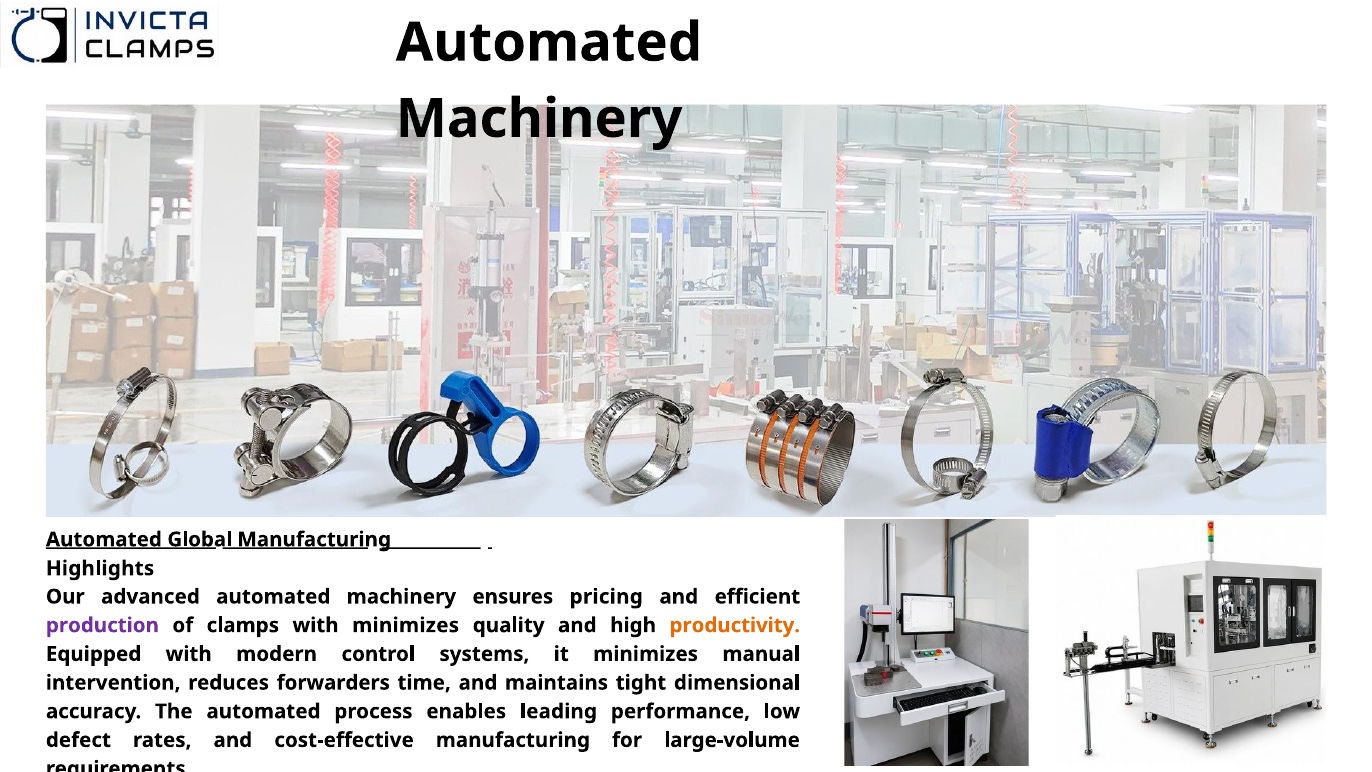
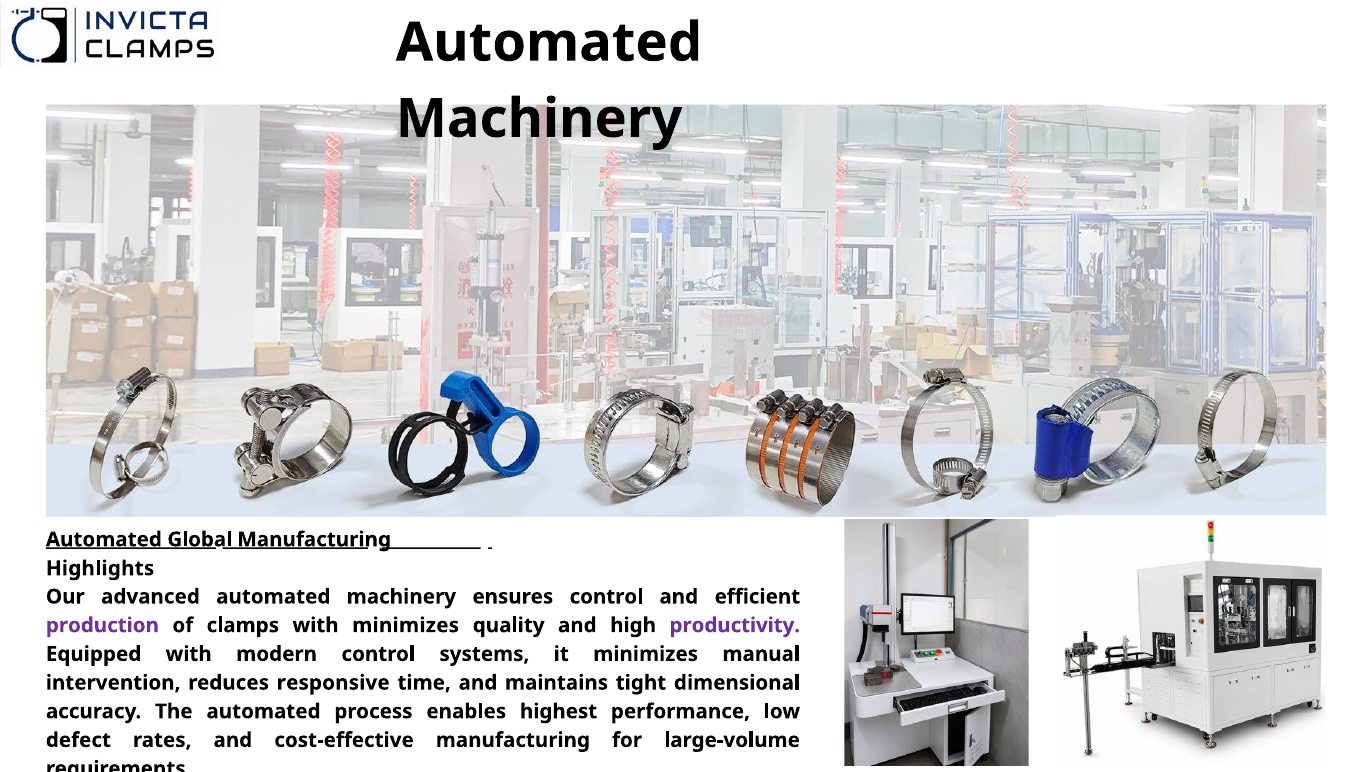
ensures pricing: pricing -> control (606, 597)
productivity colour: orange -> purple (735, 625)
forwarders: forwarders -> responsive (333, 683)
leading: leading -> highest (559, 711)
